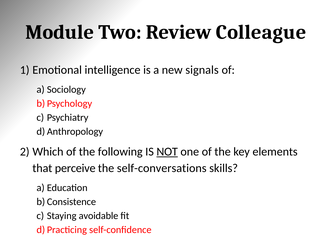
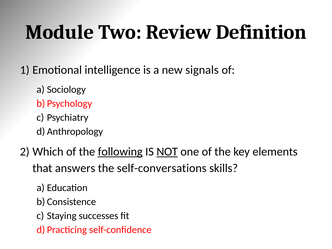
Colleague: Colleague -> Definition (261, 32)
following underline: none -> present (120, 152)
perceive: perceive -> answers (75, 168)
avoidable: avoidable -> successes (98, 216)
